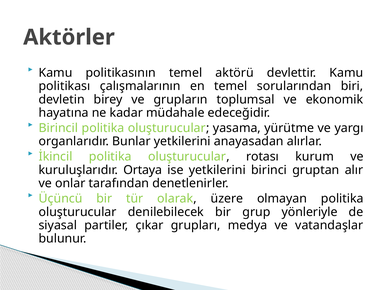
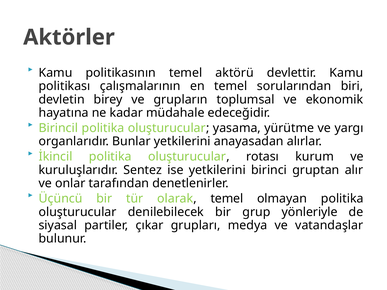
Ortaya: Ortaya -> Sentez (143, 170)
olarak üzere: üzere -> temel (227, 199)
